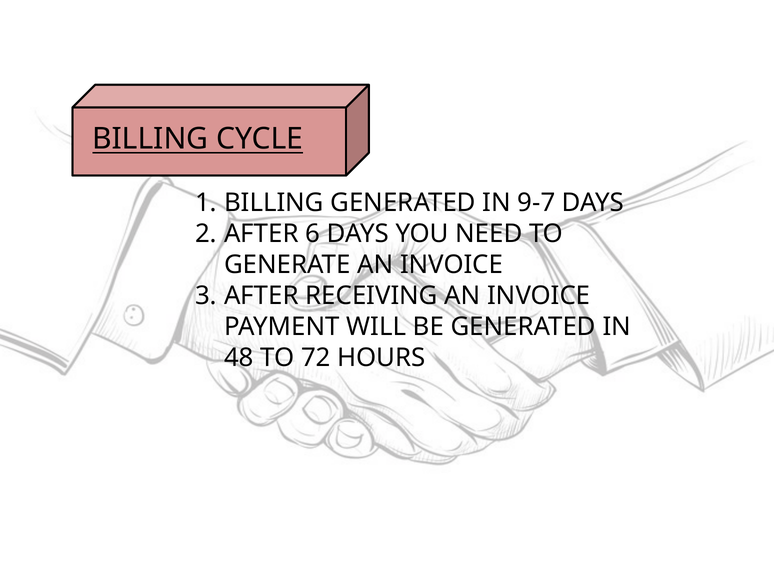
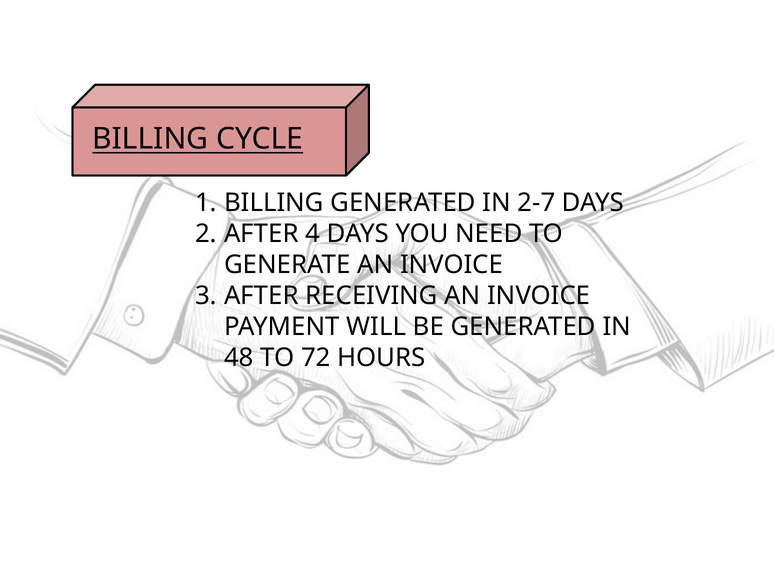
9-7: 9-7 -> 2-7 (536, 202)
6: 6 -> 4 (313, 233)
